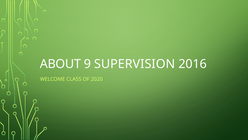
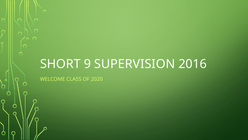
ABOUT: ABOUT -> SHORT (60, 64)
